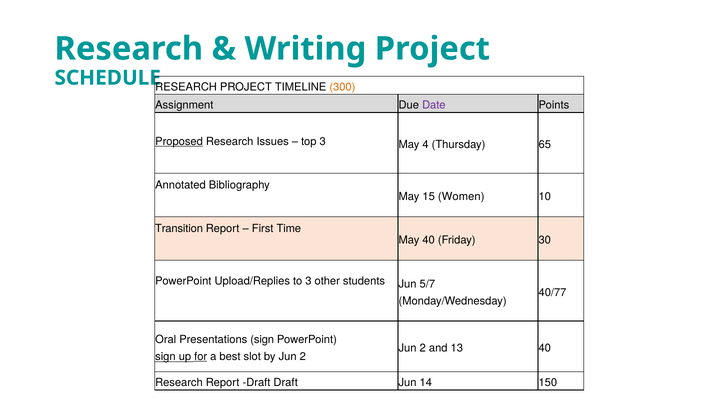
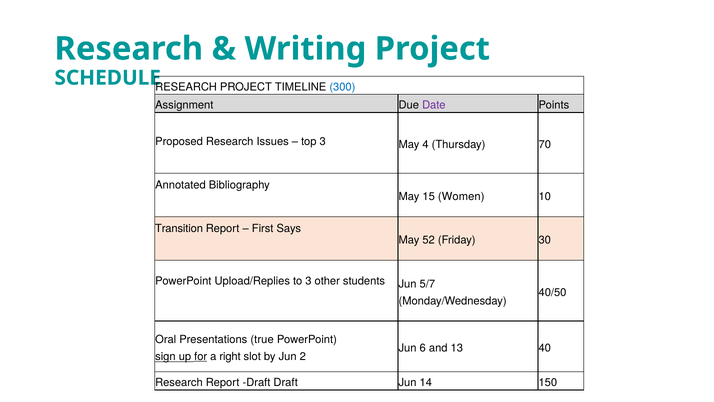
300 colour: orange -> blue (342, 87)
Proposed underline: present -> none (179, 141)
65: 65 -> 70 (545, 144)
Time: Time -> Says (289, 229)
May 40: 40 -> 52 (429, 240)
40/77: 40/77 -> 40/50 (553, 292)
Presentations sign: sign -> true (262, 339)
2: 2 -> 6 (423, 348)
best: best -> right (230, 356)
